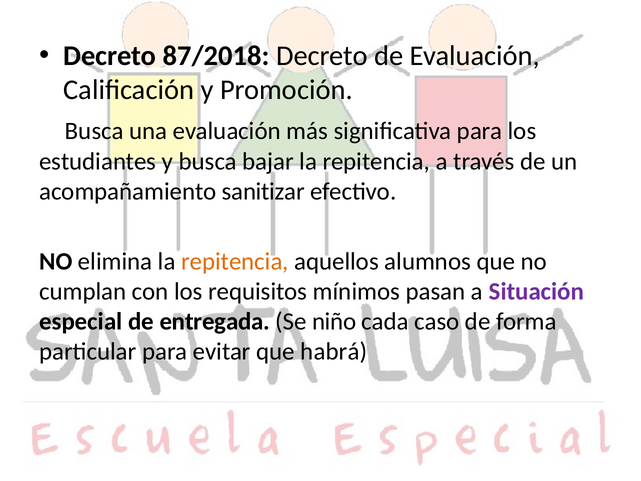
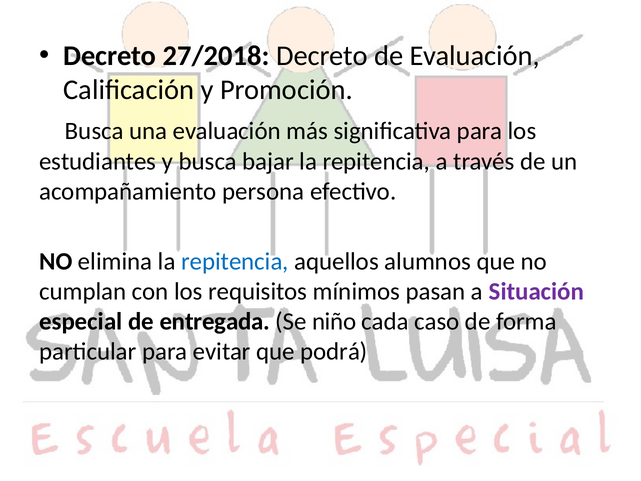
87/2018: 87/2018 -> 27/2018 (216, 56)
sanitizar: sanitizar -> persona (263, 192)
repitencia colour: orange -> blue (235, 261)
habrá: habrá -> podrá (334, 351)
